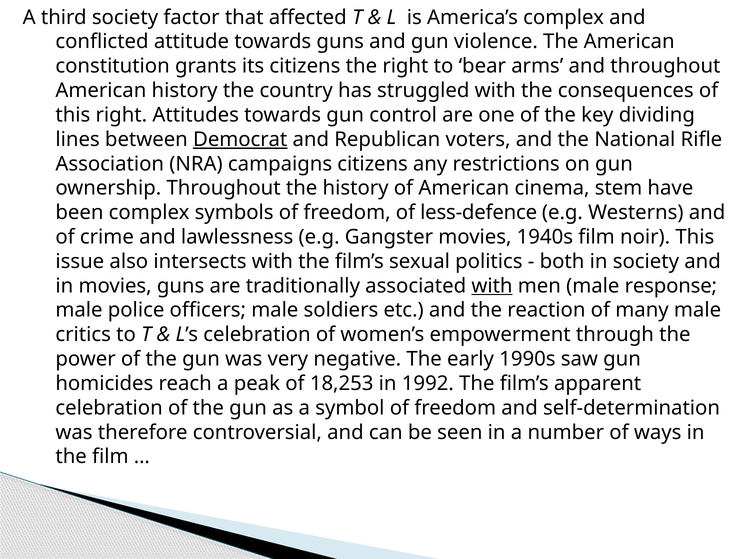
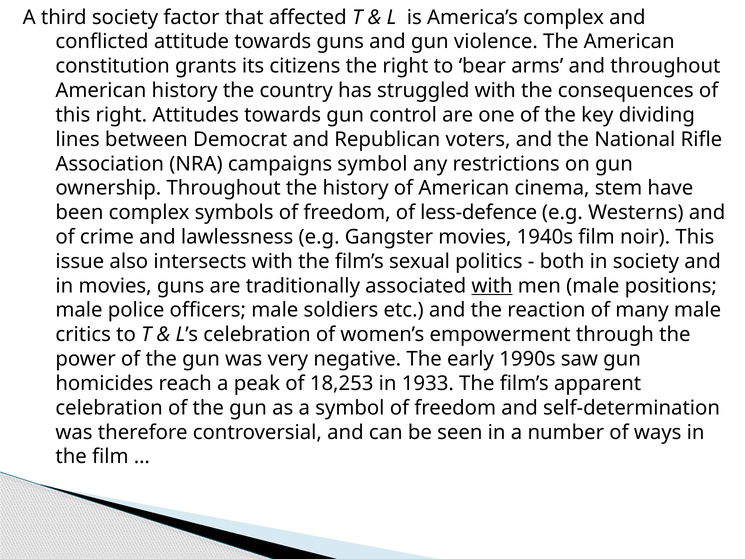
Democrat underline: present -> none (240, 139)
campaigns citizens: citizens -> symbol (372, 164)
response: response -> positions (671, 286)
1992: 1992 -> 1933 (428, 383)
